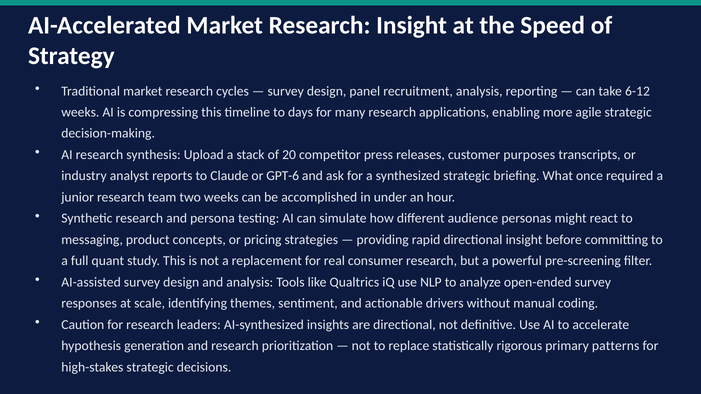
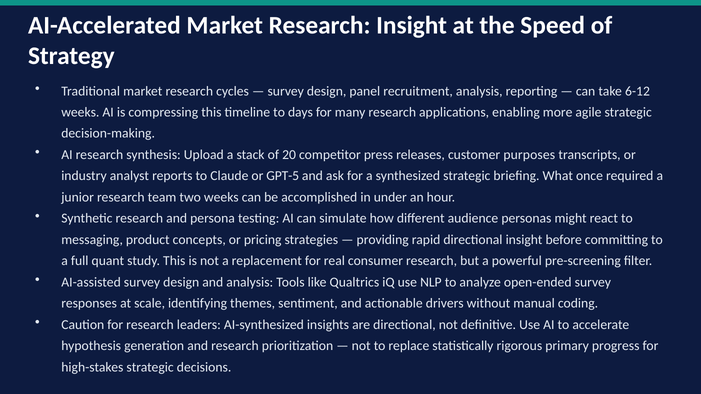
GPT-6: GPT-6 -> GPT-5 (283, 176)
patterns: patterns -> progress (616, 346)
